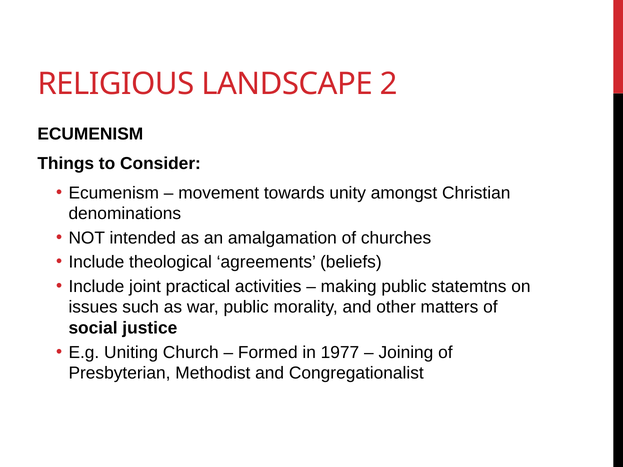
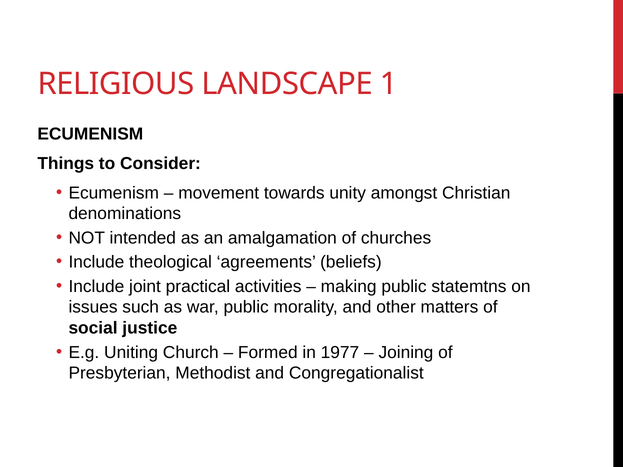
2: 2 -> 1 (389, 84)
